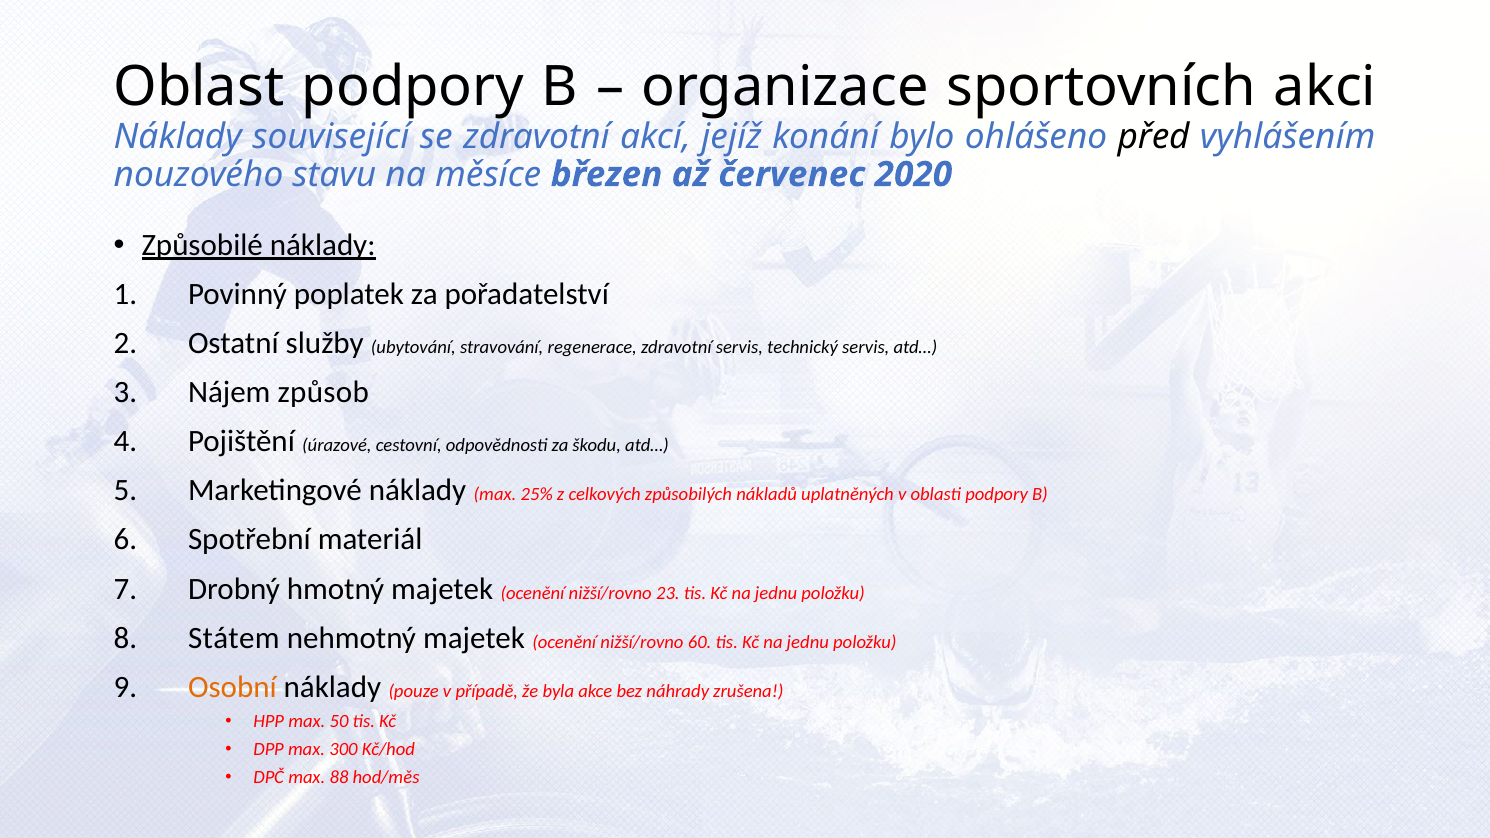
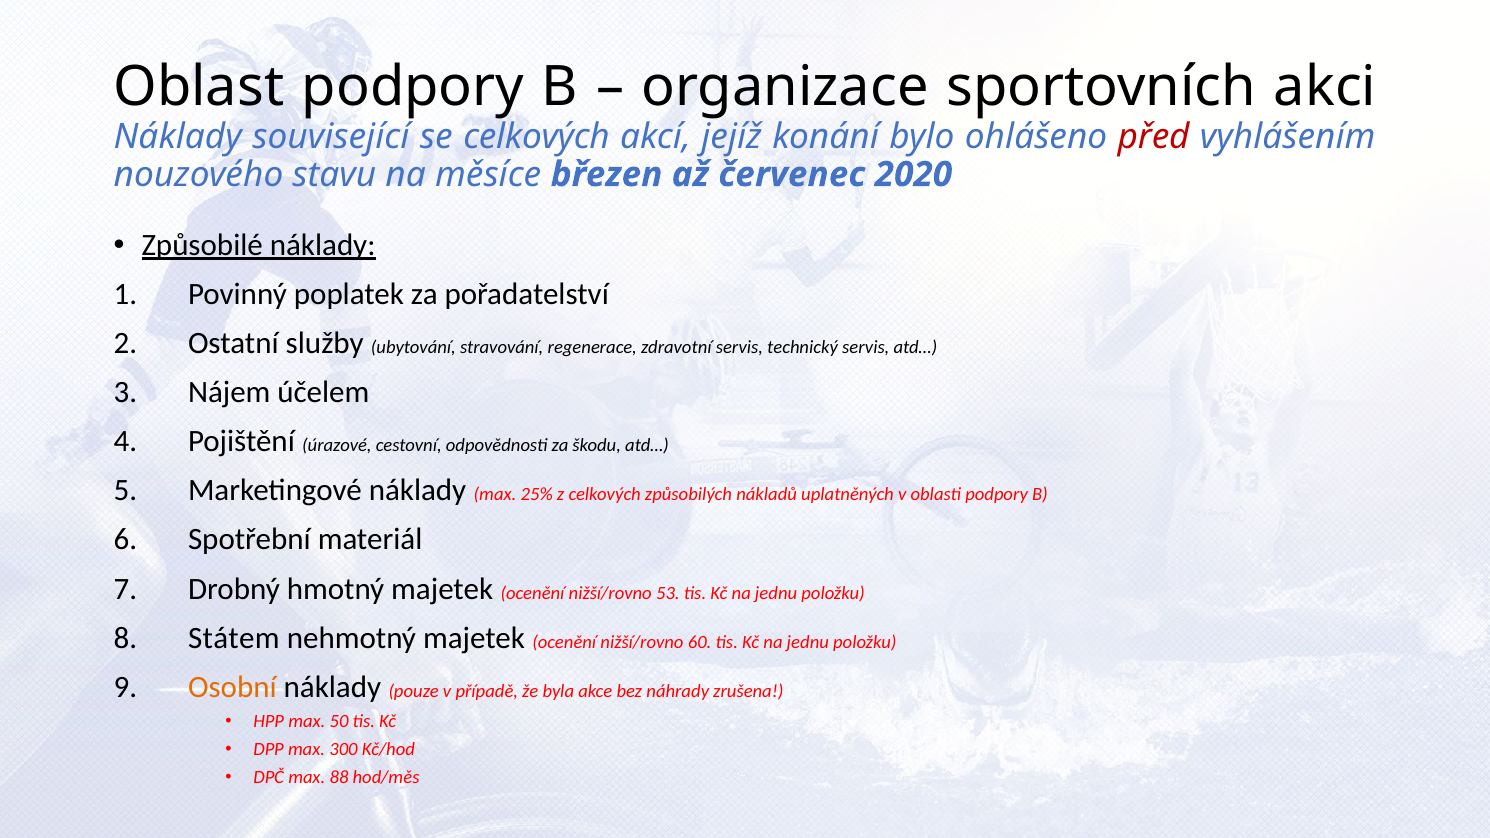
se zdravotní: zdravotní -> celkových (537, 137)
před colour: black -> red (1154, 137)
způsob: způsob -> účelem (323, 393)
23: 23 -> 53 (668, 593)
